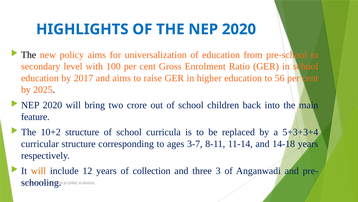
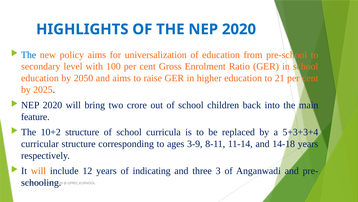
The colour: black -> blue (29, 55)
2017: 2017 -> 2050 (84, 78)
56: 56 -> 21 (280, 78)
3-7: 3-7 -> 3-9 (195, 143)
collection: collection -> indicating (152, 170)
